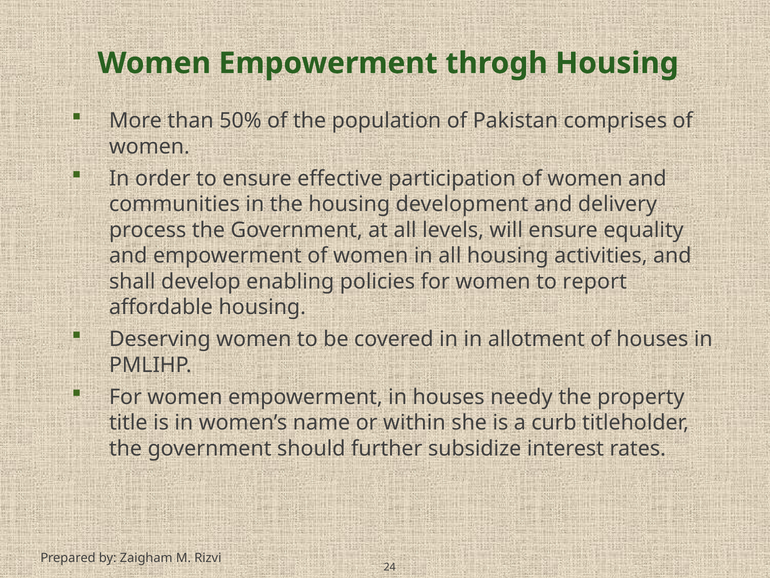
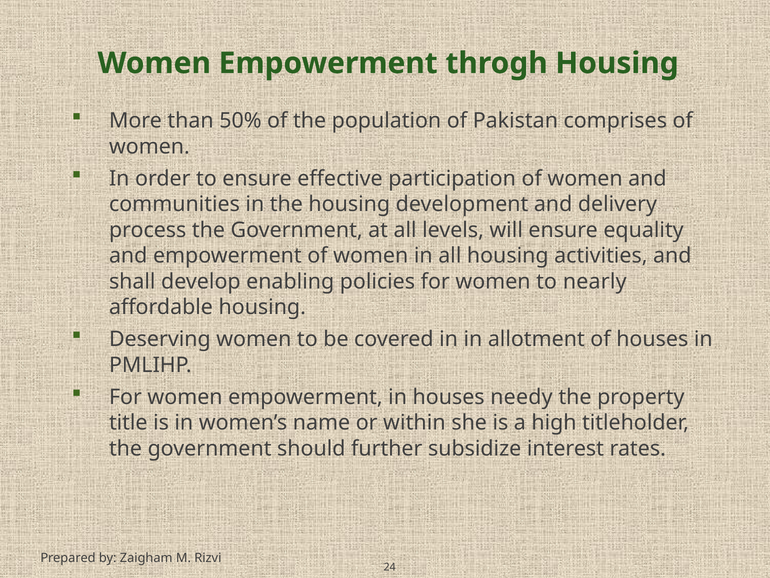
report: report -> nearly (595, 281)
curb: curb -> high (554, 422)
